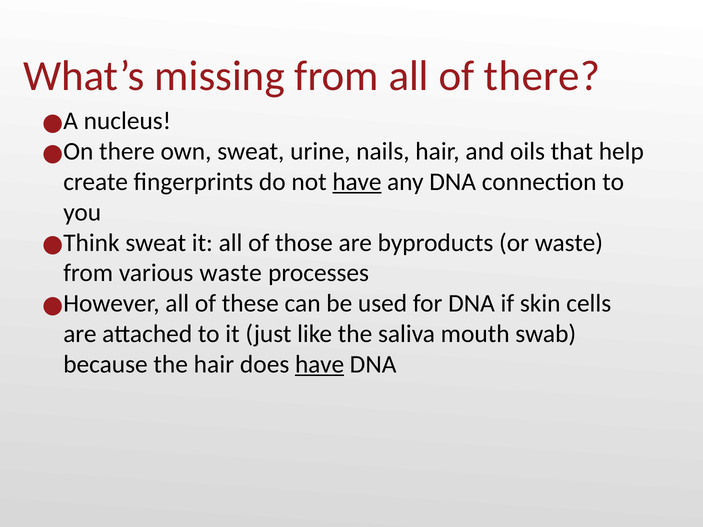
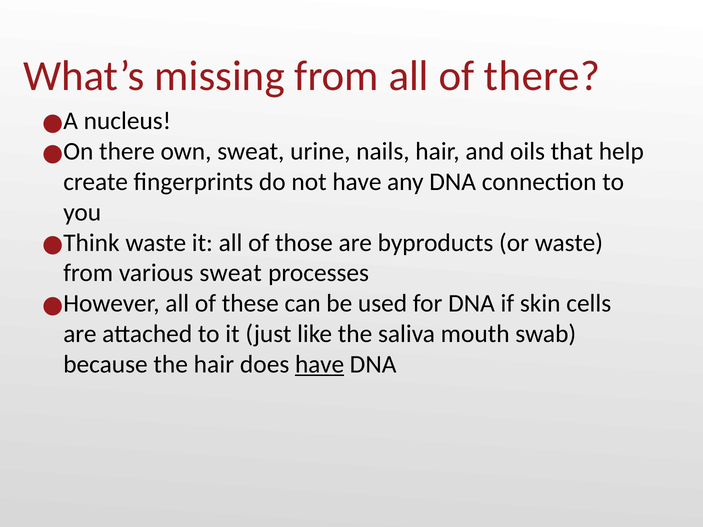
have underline: present -> none (357, 182)
sweat: sweat -> waste (156, 243)
various waste: waste -> sweat (231, 273)
